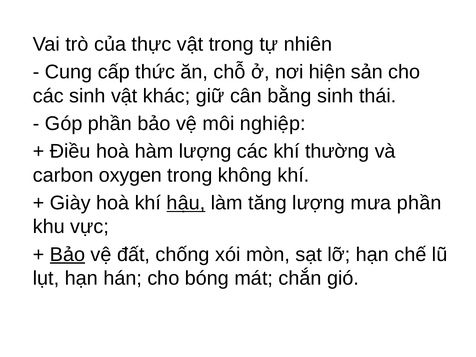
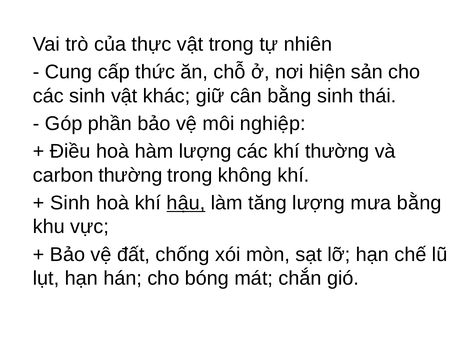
carbon oxygen: oxygen -> thường (130, 175)
Giày: Giày -> Sinh (70, 203)
mưa phần: phần -> bằng (419, 203)
Bảo underline: present -> none (68, 254)
